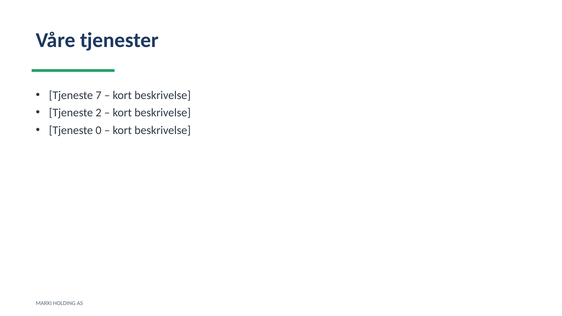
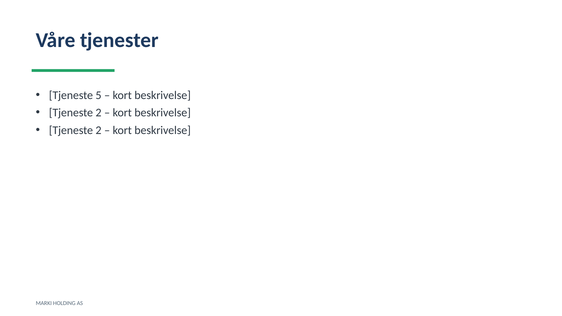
7: 7 -> 5 (99, 95)
0: 0 -> 2 (99, 130)
